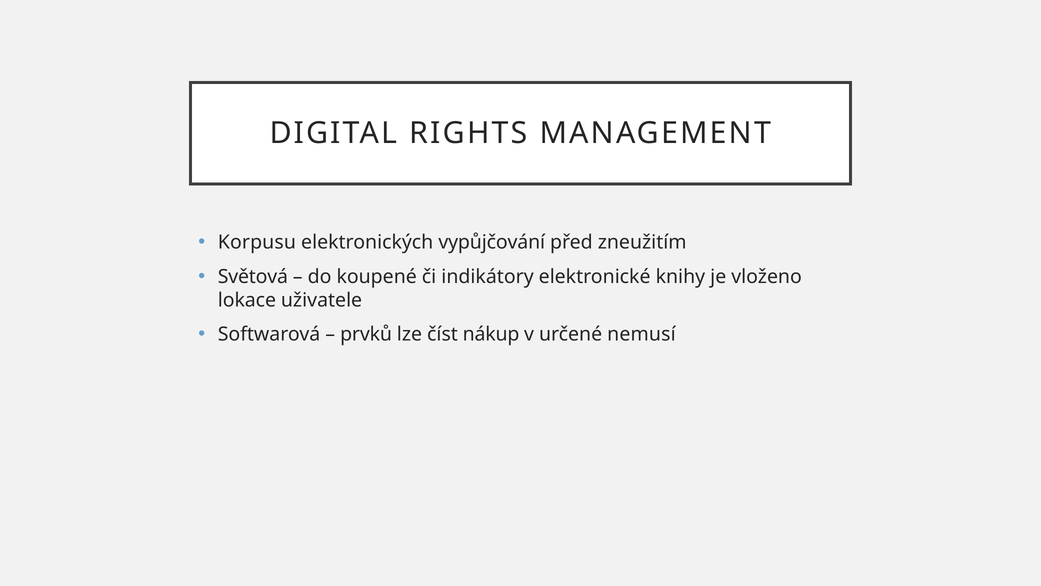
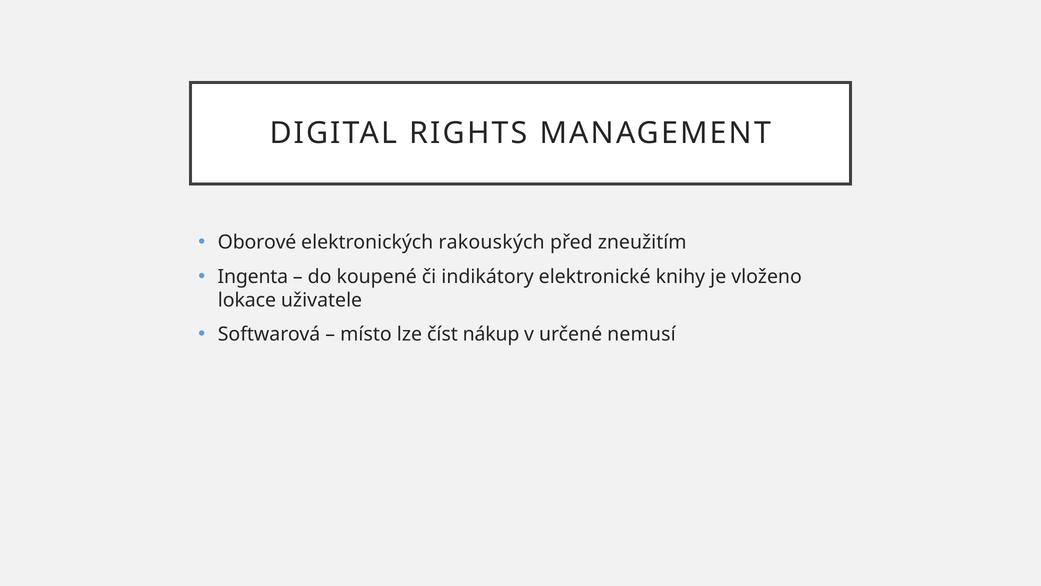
Korpusu: Korpusu -> Oborové (257, 242)
vypůjčování: vypůjčování -> rakouských (492, 242)
Světová: Světová -> Ingenta (253, 277)
prvků: prvků -> místo (366, 334)
